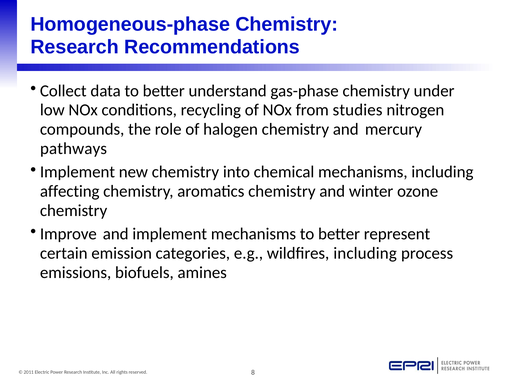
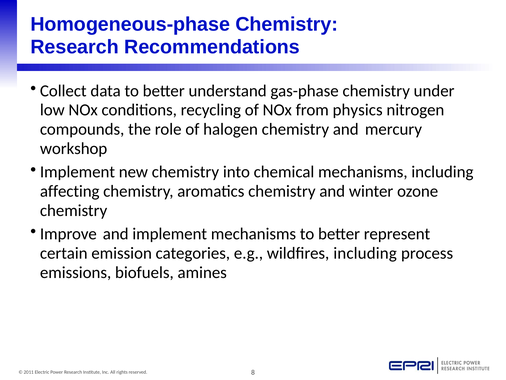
studies: studies -> physics (358, 110)
pathways: pathways -> workshop (74, 148)
